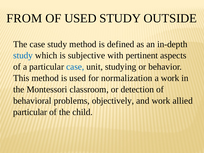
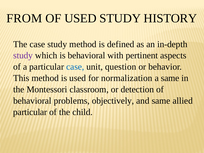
OUTSIDE: OUTSIDE -> HISTORY (170, 18)
study colour: blue -> purple (23, 56)
is subjective: subjective -> behavioral (87, 56)
studying: studying -> question (121, 67)
a work: work -> same (170, 78)
and work: work -> same (161, 101)
